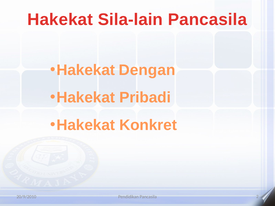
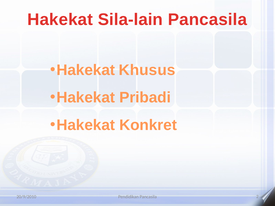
Dengan: Dengan -> Khusus (147, 70)
